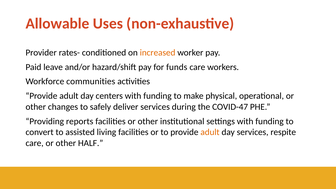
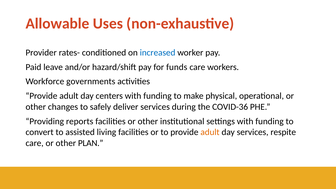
increased colour: orange -> blue (158, 53)
communities: communities -> governments (91, 81)
COVID-47: COVID-47 -> COVID-36 (230, 107)
HALF: HALF -> PLAN (91, 143)
